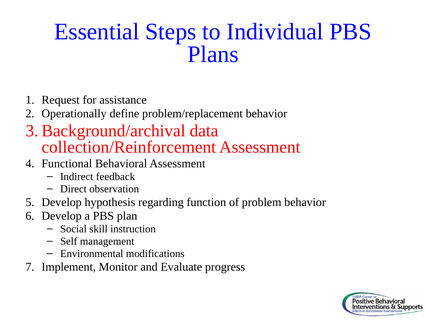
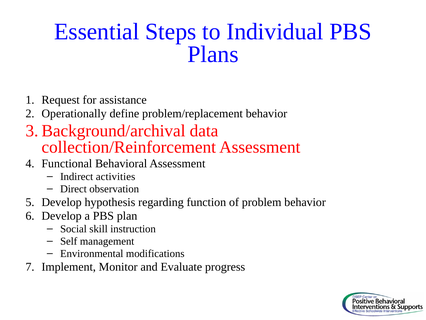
feedback: feedback -> activities (116, 176)
